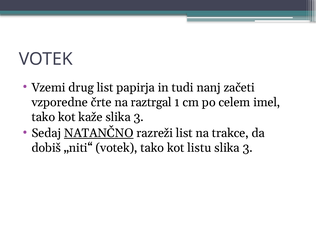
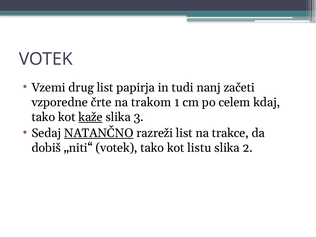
raztrgal: raztrgal -> trakom (151, 102)
imel: imel -> kdaj (267, 102)
kaže underline: none -> present (91, 117)
3: 3 -> 2 (248, 148)
